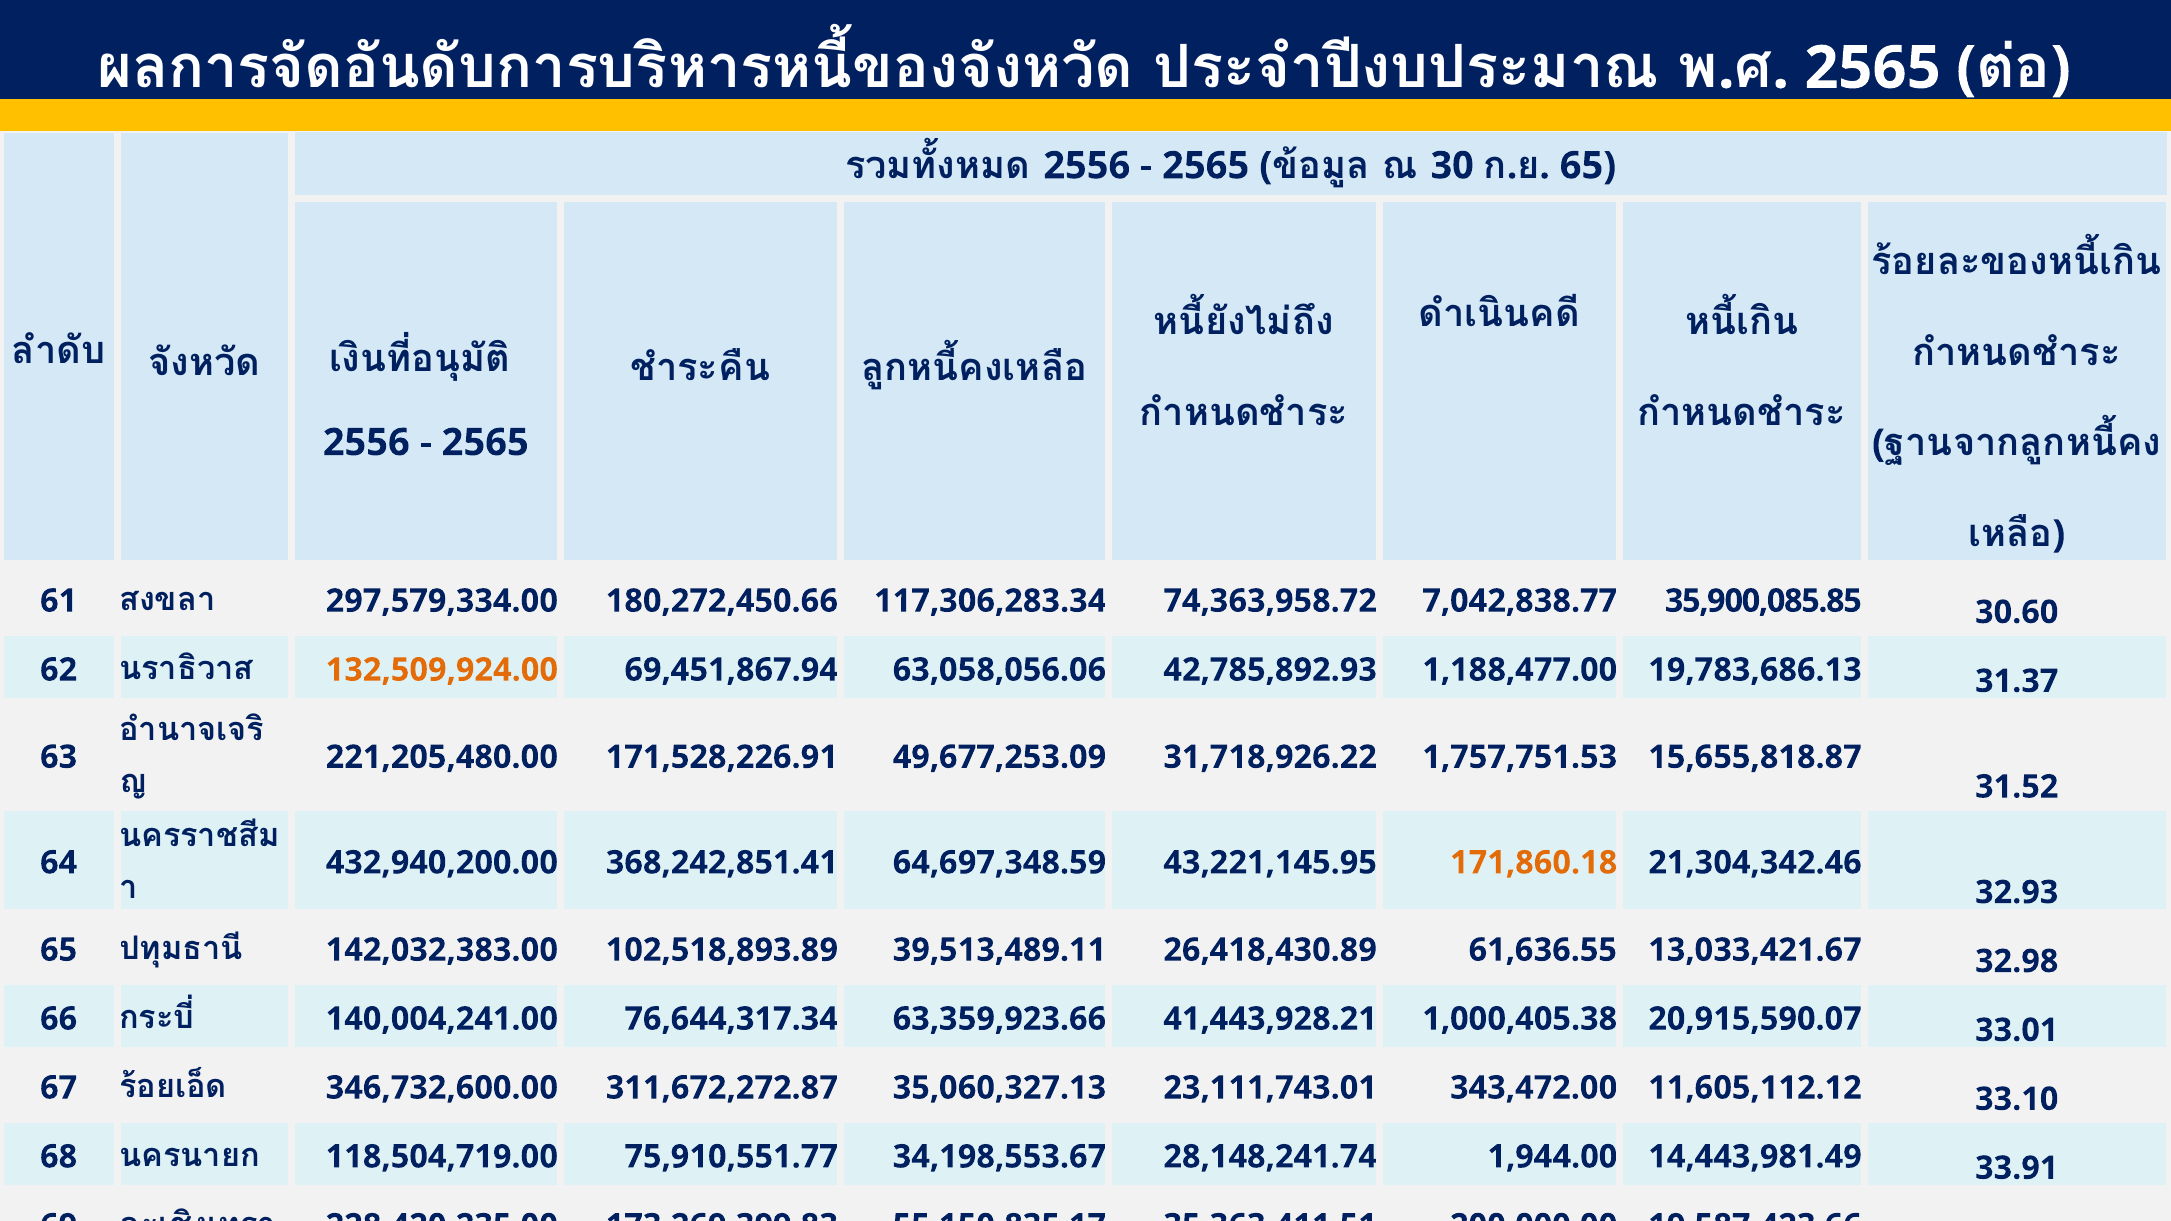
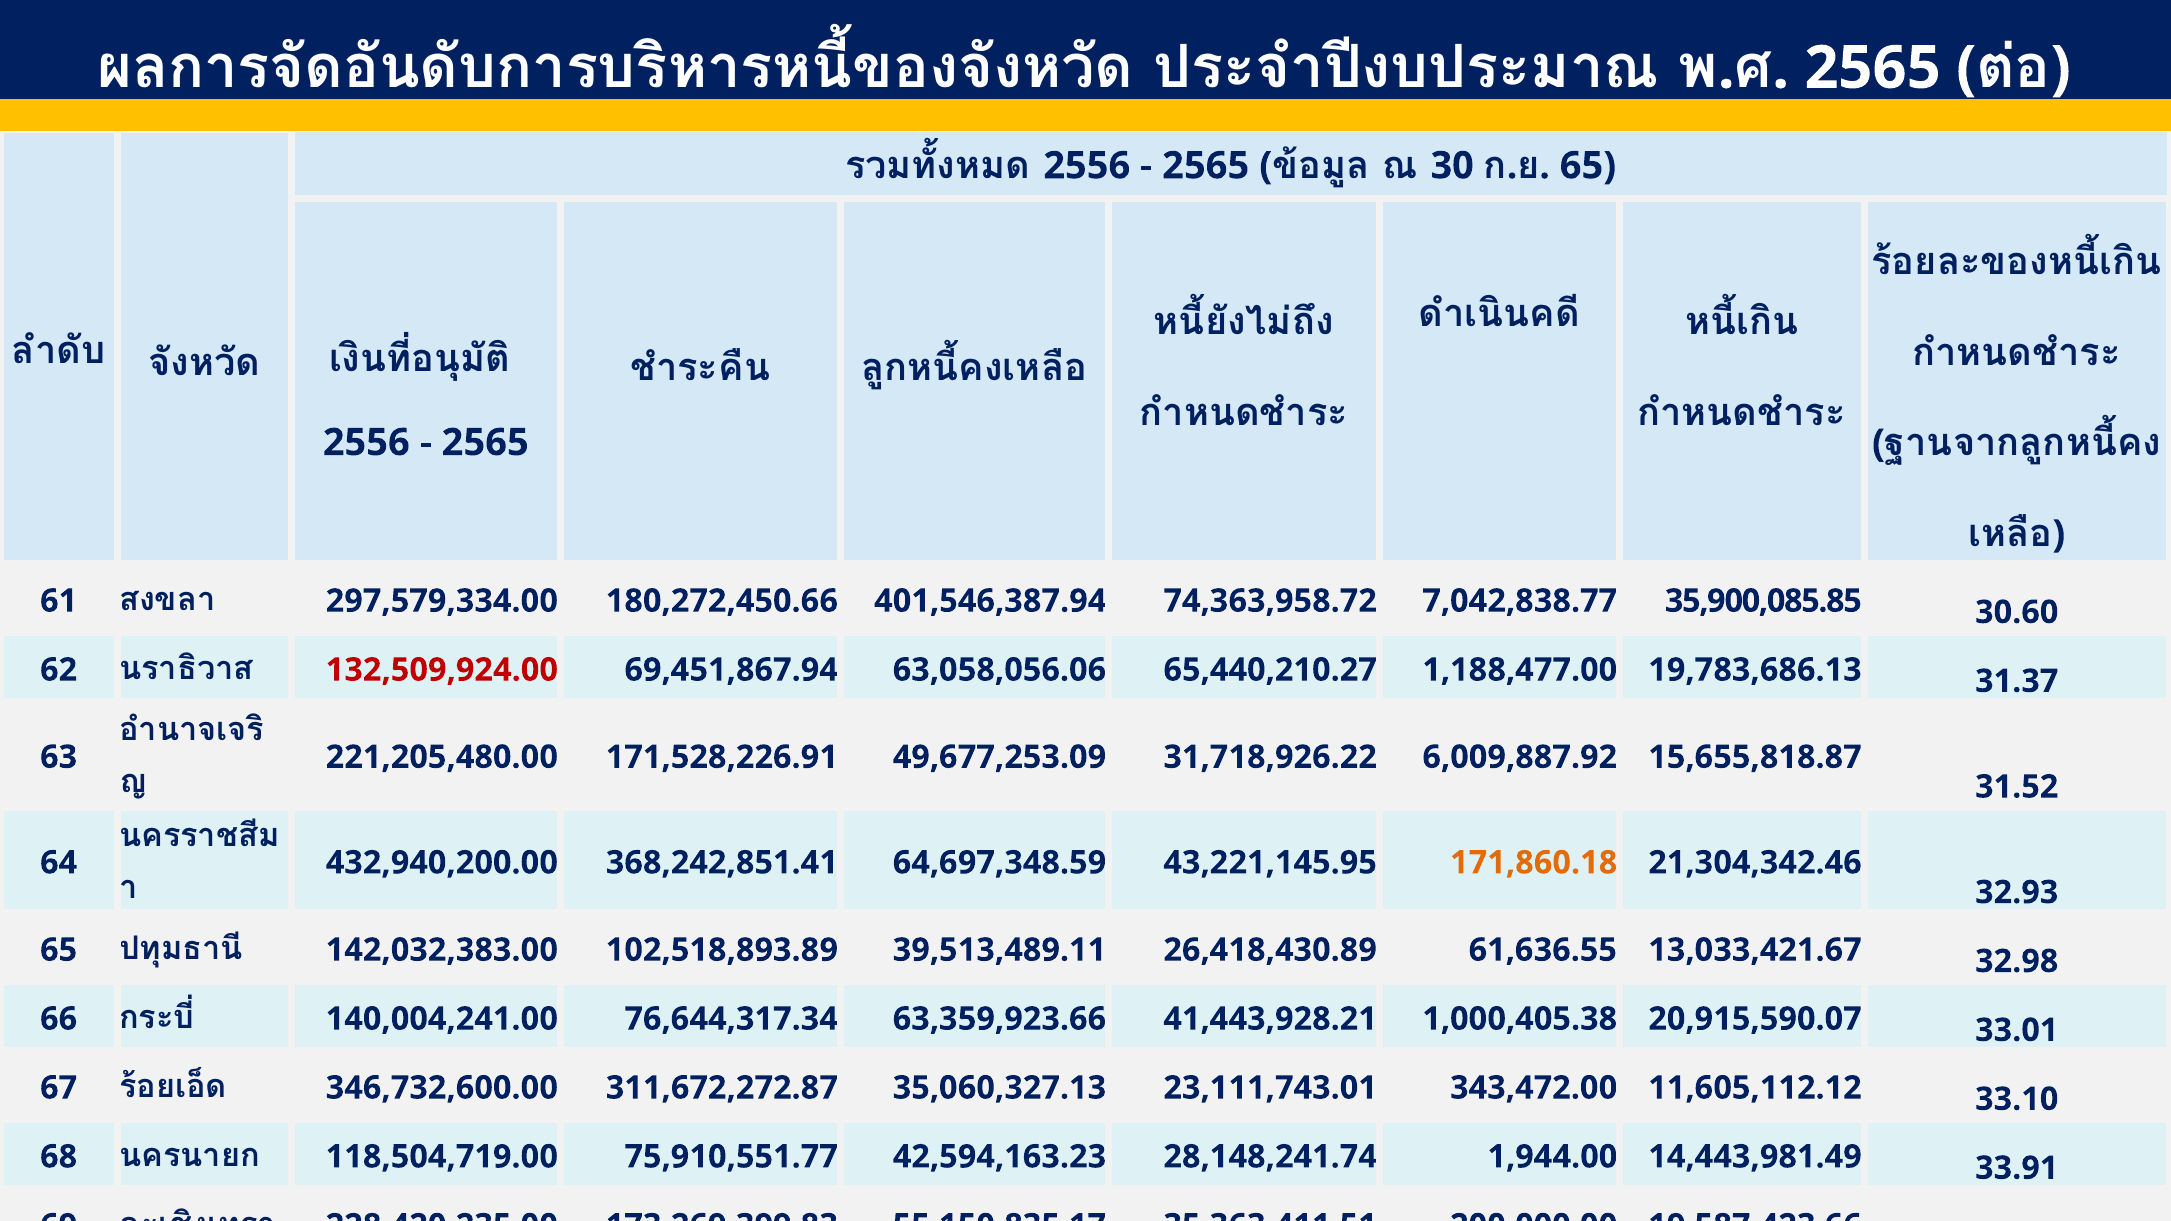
117,306,283.34: 117,306,283.34 -> 401,546,387.94 (990, 601)
132,509,924.00 colour: orange -> red (442, 670)
42,785,892.93: 42,785,892.93 -> 65,440,210.27 (1270, 670)
1,757,751.53: 1,757,751.53 -> 6,009,887.92 (1520, 757)
34,198,553.67: 34,198,553.67 -> 42,594,163.23 (999, 1157)
